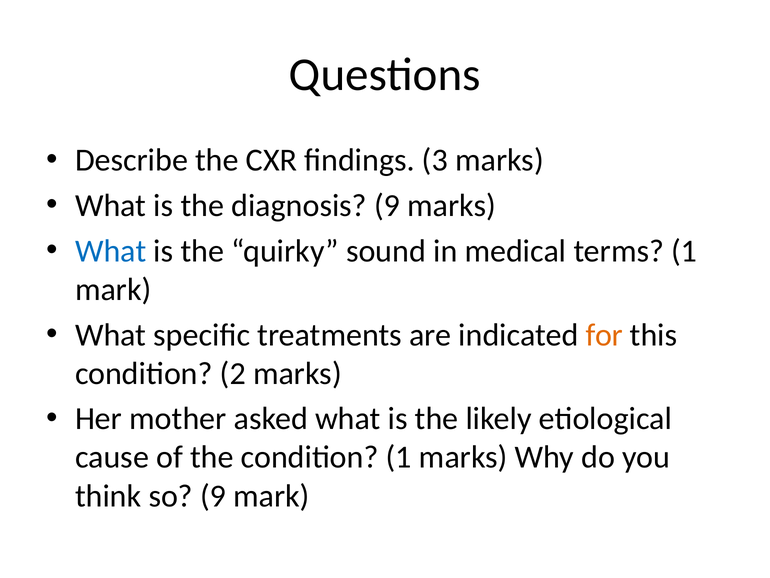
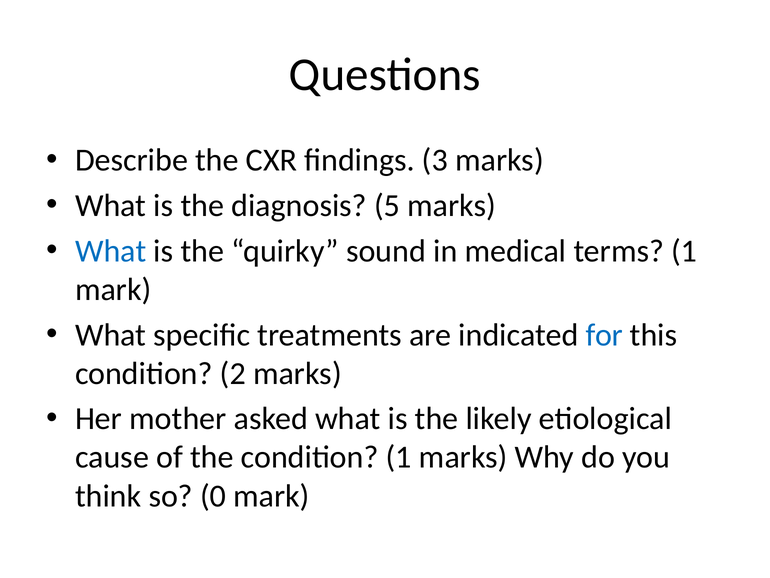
diagnosis 9: 9 -> 5 (387, 205)
for colour: orange -> blue (604, 335)
so 9: 9 -> 0 (213, 495)
